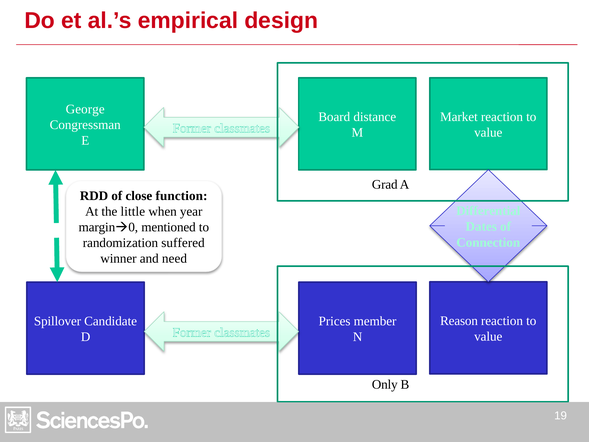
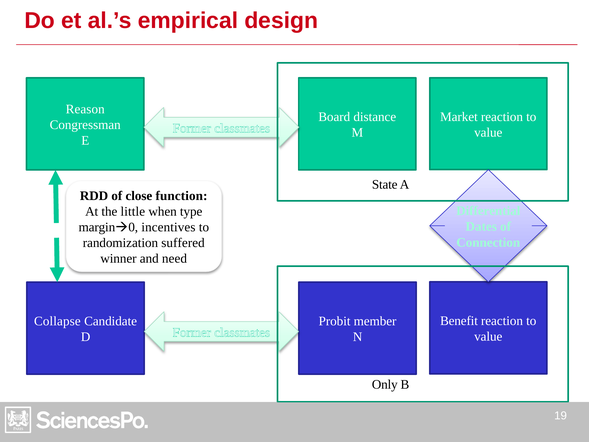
George: George -> Reason (85, 109)
Grad: Grad -> State (385, 185)
year: year -> type (191, 211)
mentioned: mentioned -> incentives (168, 227)
Reason: Reason -> Benefit (459, 321)
Spillover: Spillover -> Collapse (57, 321)
Prices: Prices -> Probit (335, 321)
